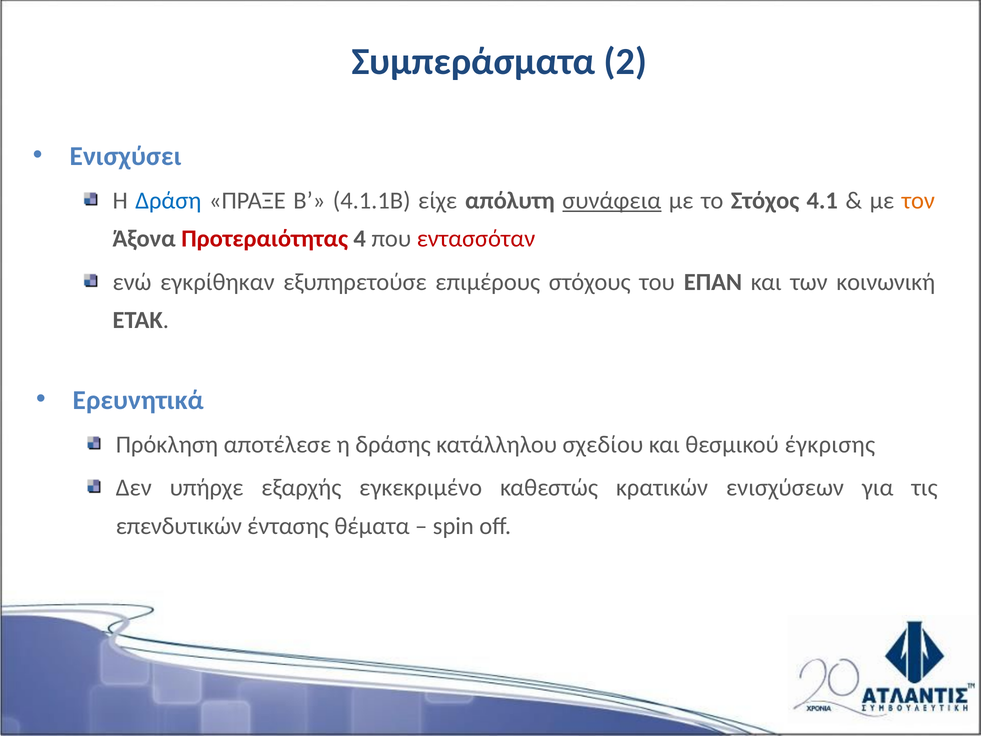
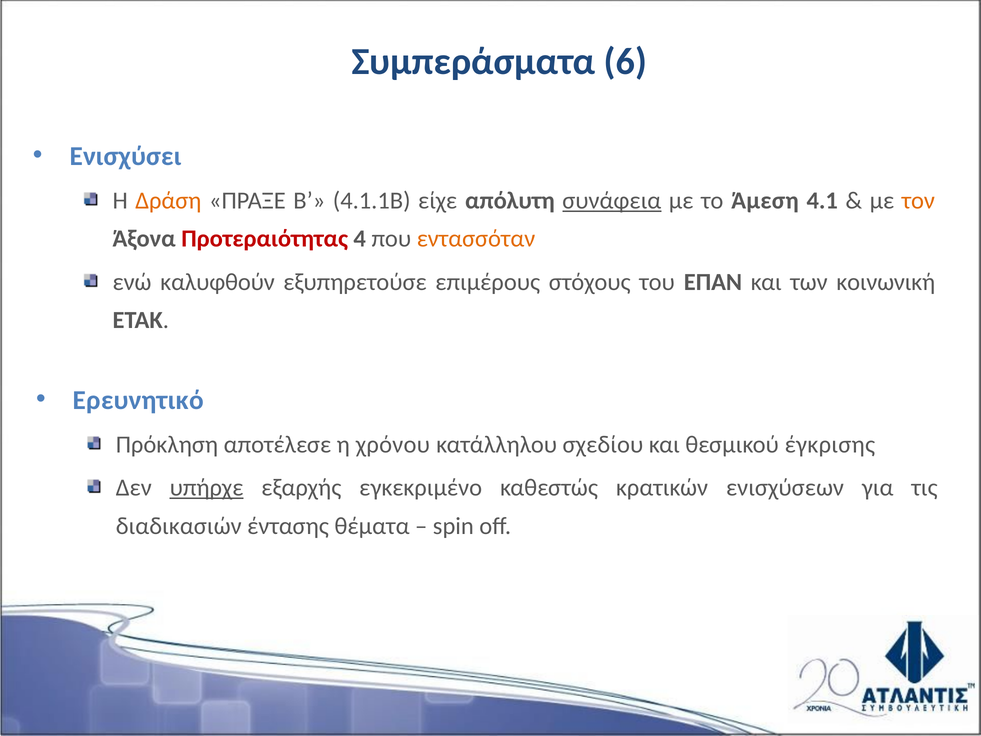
2: 2 -> 6 (625, 62)
Δράση colour: blue -> orange (168, 201)
Στόχος: Στόχος -> Άμεση (765, 201)
εντασσόταν colour: red -> orange (476, 239)
εγκρίθηκαν: εγκρίθηκαν -> καλυφθούν (218, 282)
Ερευνητικά: Ερευνητικά -> Ερευνητικό (138, 400)
δράσης: δράσης -> χρόνου (393, 444)
υπήρχε underline: none -> present (207, 488)
επενδυτικών: επενδυτικών -> διαδικασιών (179, 526)
